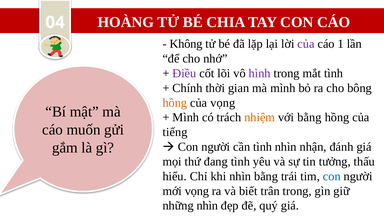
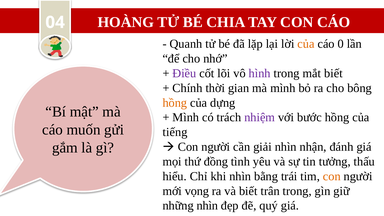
Không: Không -> Quanh (186, 44)
của colour: purple -> orange (306, 44)
1: 1 -> 0 (341, 44)
mắt tình: tình -> biết (334, 73)
của vọng: vọng -> dựng (223, 103)
nhiệm colour: orange -> purple (260, 117)
với bằng: bằng -> bước (309, 117)
cần tình: tình -> giải (263, 147)
đang: đang -> đồng (216, 162)
con colour: blue -> orange (332, 176)
